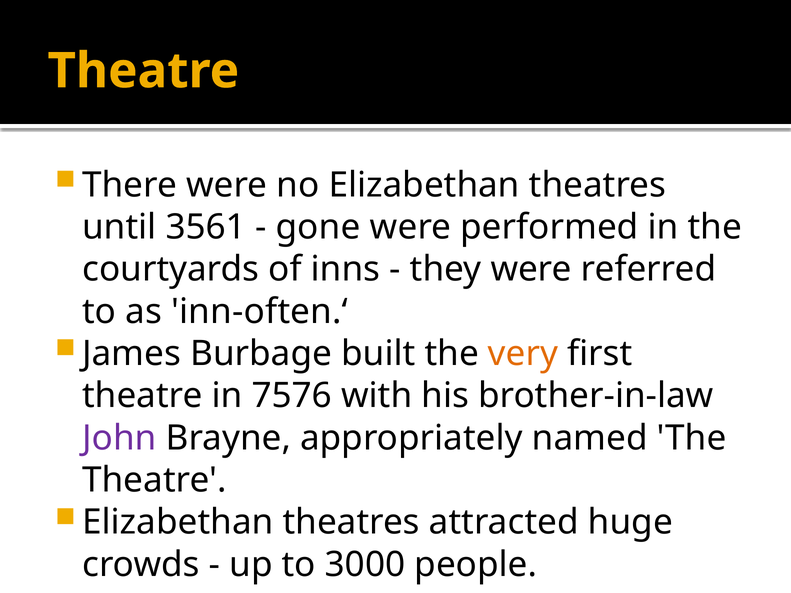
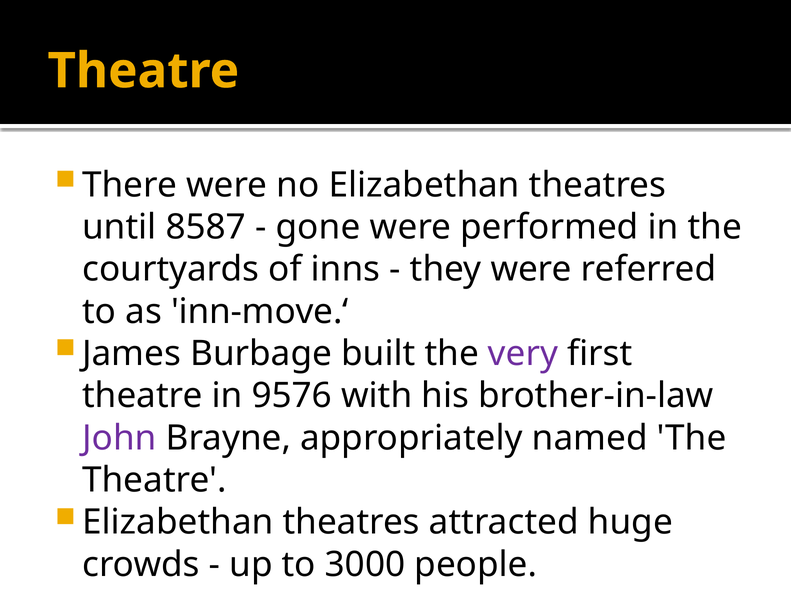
3561: 3561 -> 8587 (206, 227)
inn-often.‘: inn-often.‘ -> inn-move.‘ (260, 312)
very colour: orange -> purple (523, 354)
7576: 7576 -> 9576 (292, 396)
